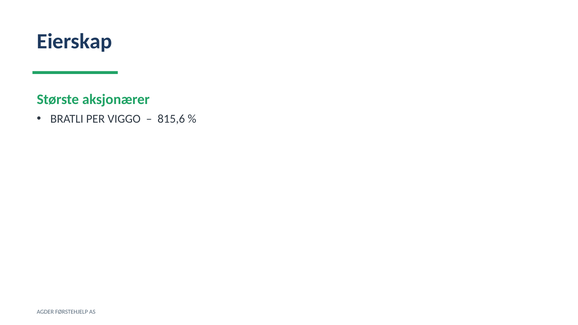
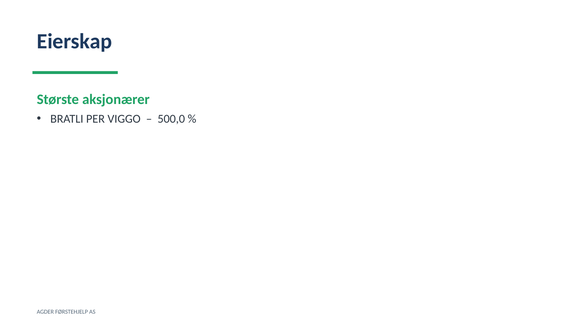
815,6: 815,6 -> 500,0 (171, 119)
